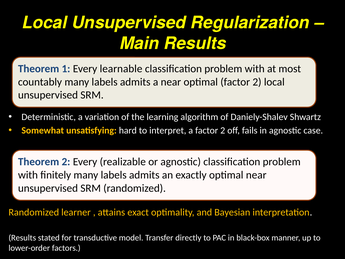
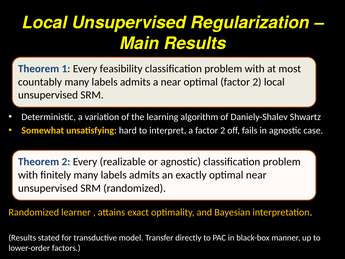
learnable: learnable -> feasibility (121, 69)
